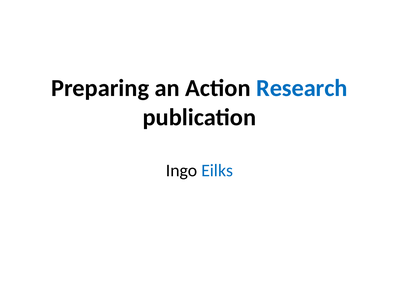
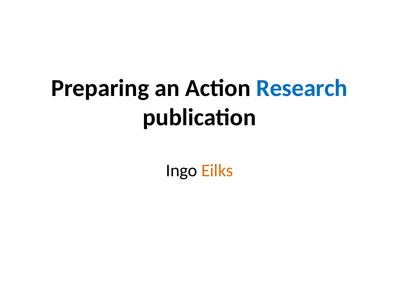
Eilks colour: blue -> orange (217, 171)
